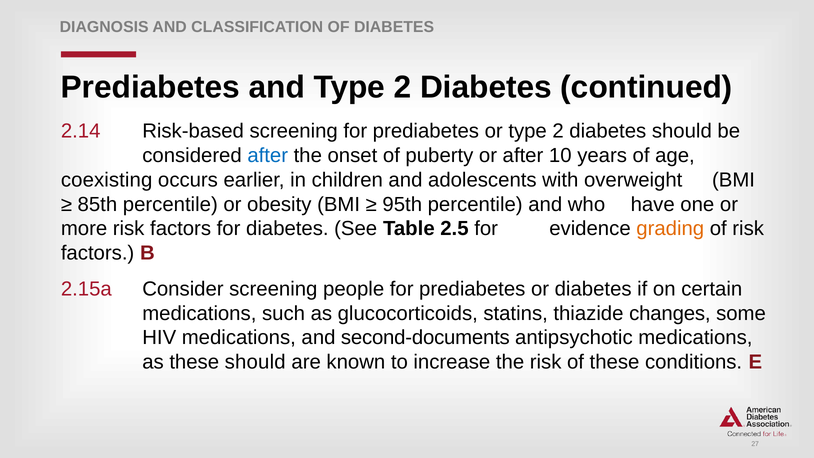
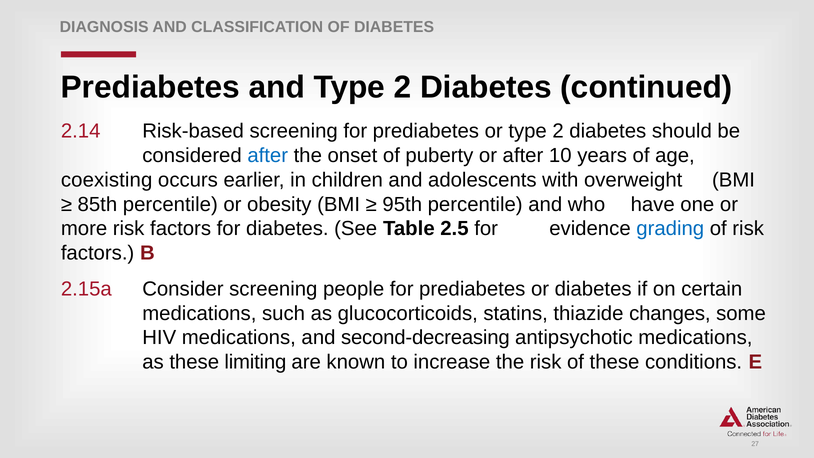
grading colour: orange -> blue (670, 229)
second-documents: second-documents -> second-decreasing (425, 338)
these should: should -> limiting (255, 362)
